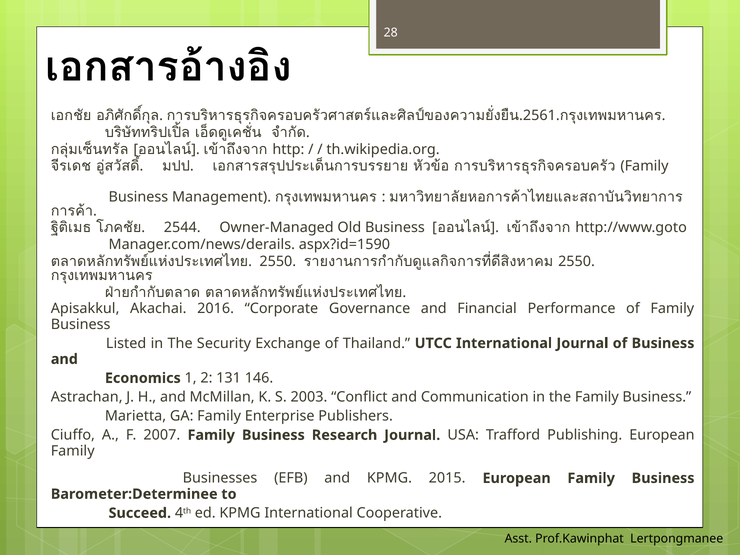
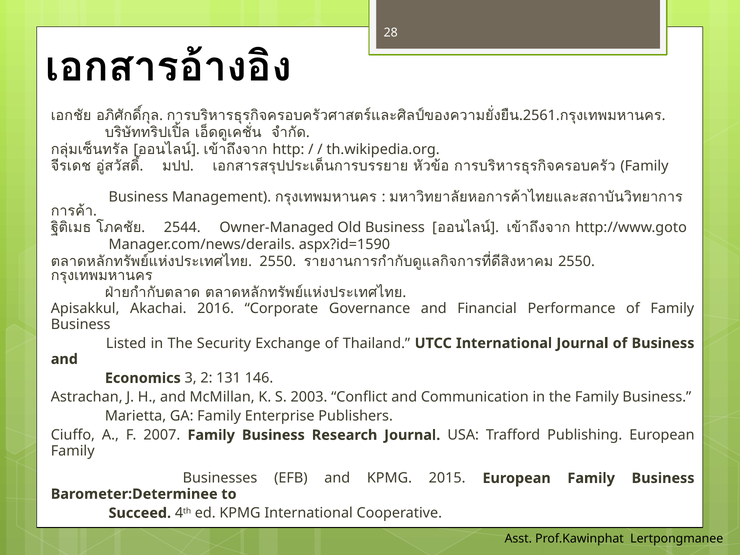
1: 1 -> 3 (191, 378)
